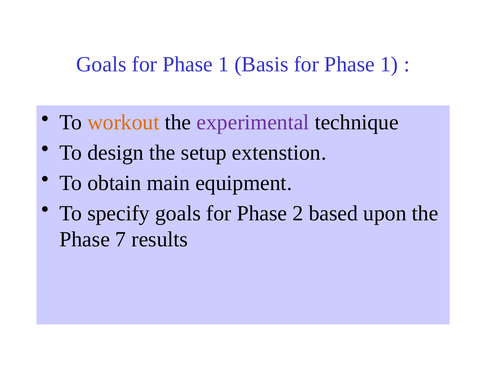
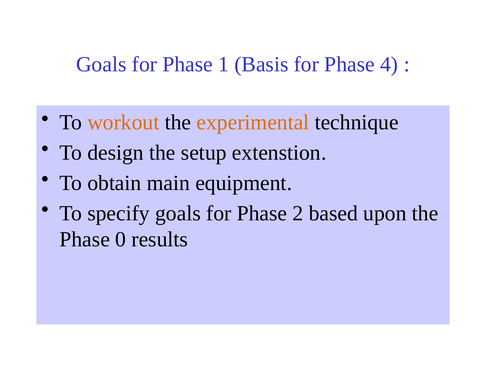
Basis for Phase 1: 1 -> 4 (389, 64)
experimental colour: purple -> orange (253, 122)
7: 7 -> 0 (121, 239)
